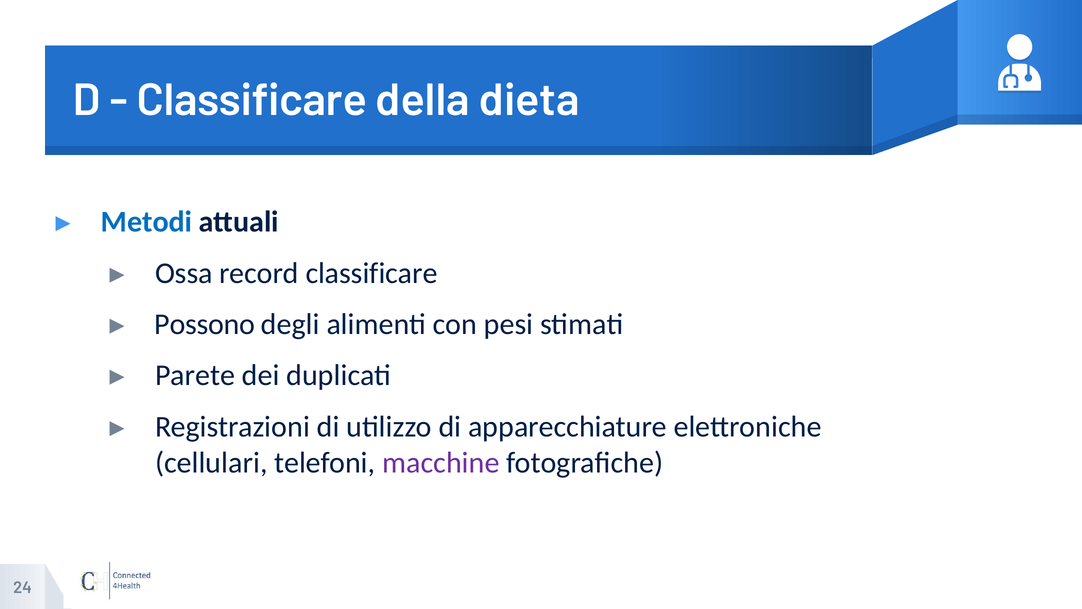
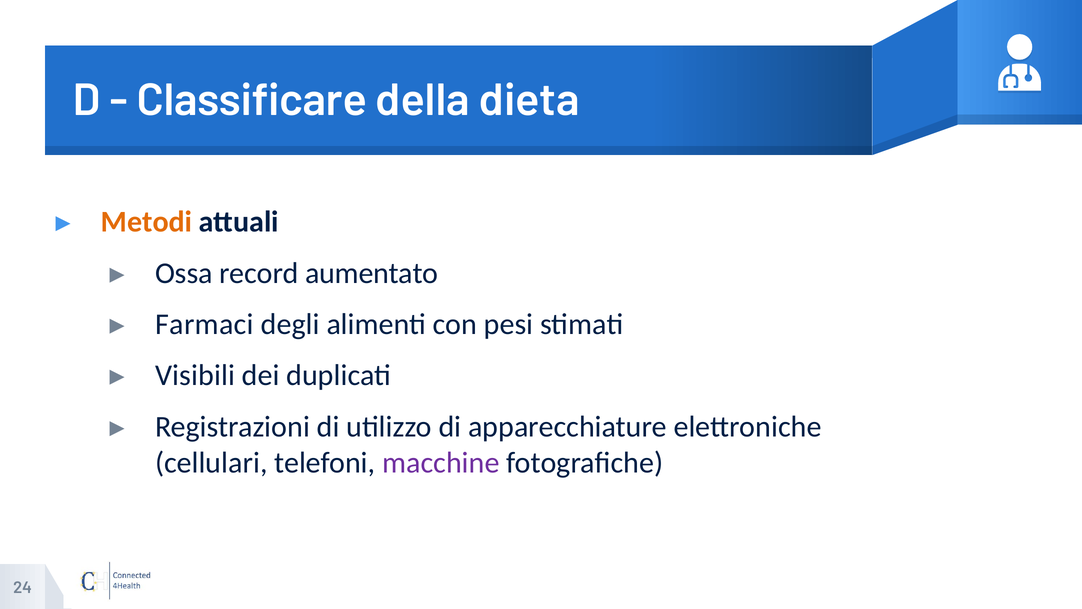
Metodi colour: blue -> orange (146, 222)
record classificare: classificare -> aumentato (372, 273)
Possono: Possono -> Farmaci (204, 324)
Parete: Parete -> Visibili (195, 375)
